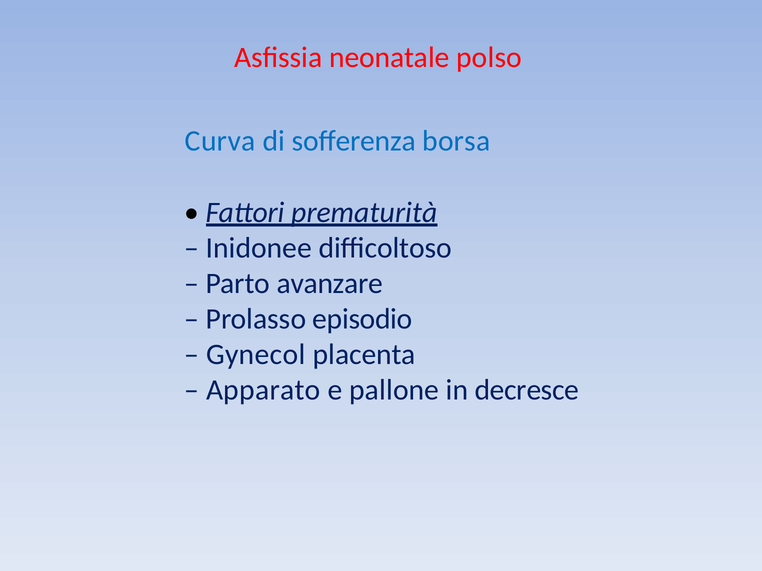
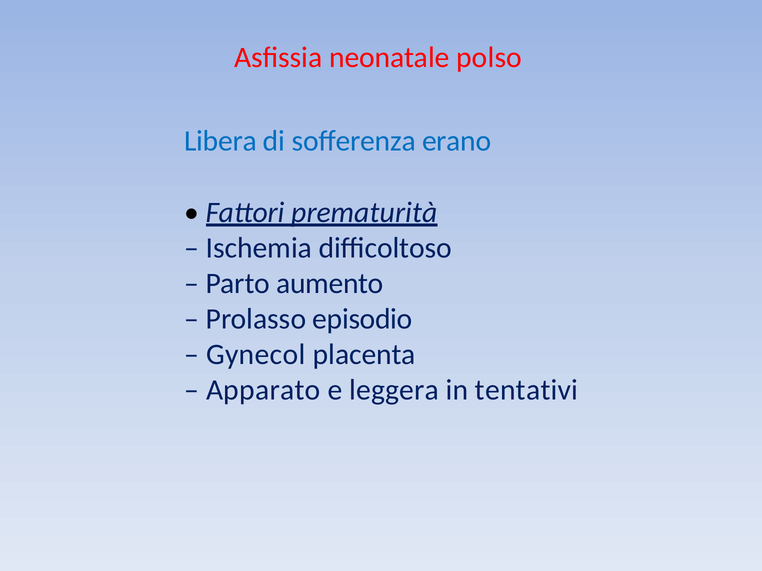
Curva: Curva -> Libera (220, 141)
borsa: borsa -> erano (457, 141)
Inidonee: Inidonee -> Ischemia (259, 248)
avanzare: avanzare -> aumento (330, 284)
pallone: pallone -> leggera (394, 390)
decresce: decresce -> tentativi (527, 390)
